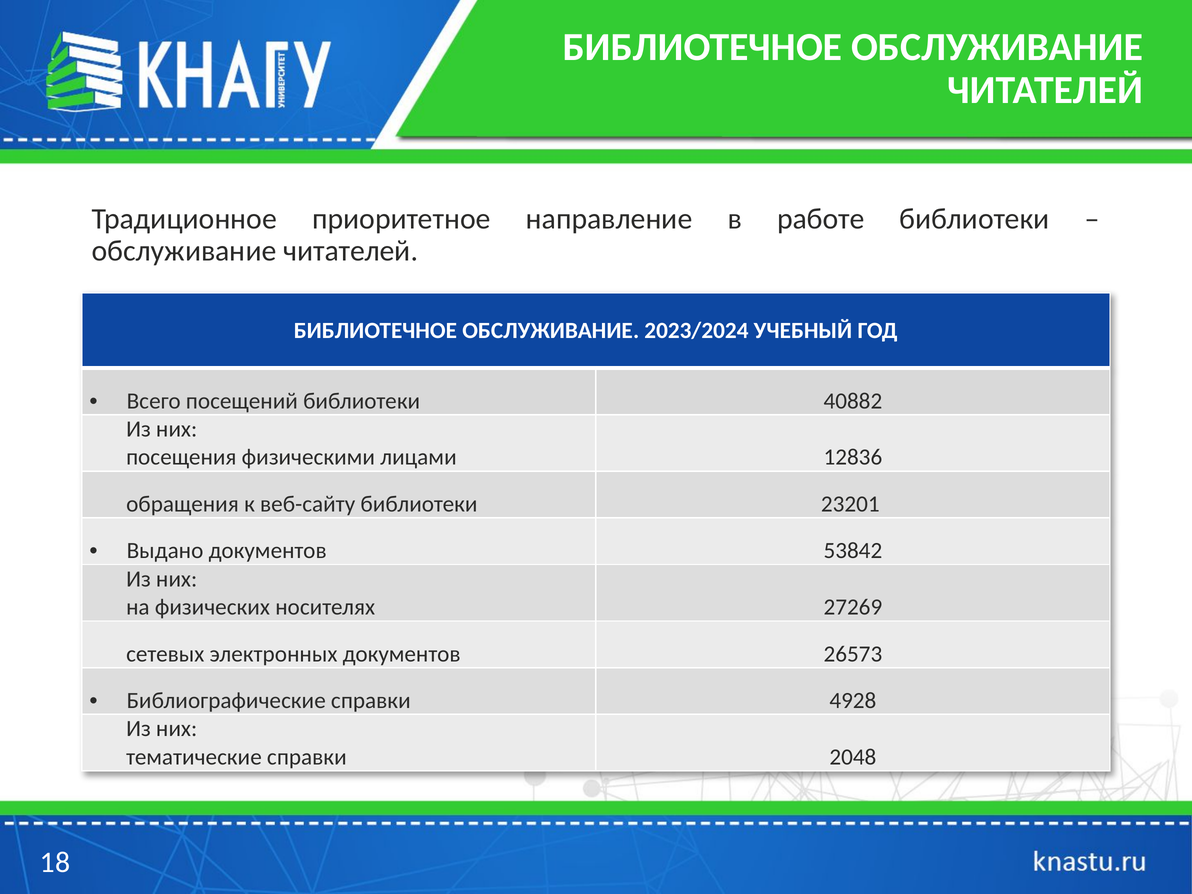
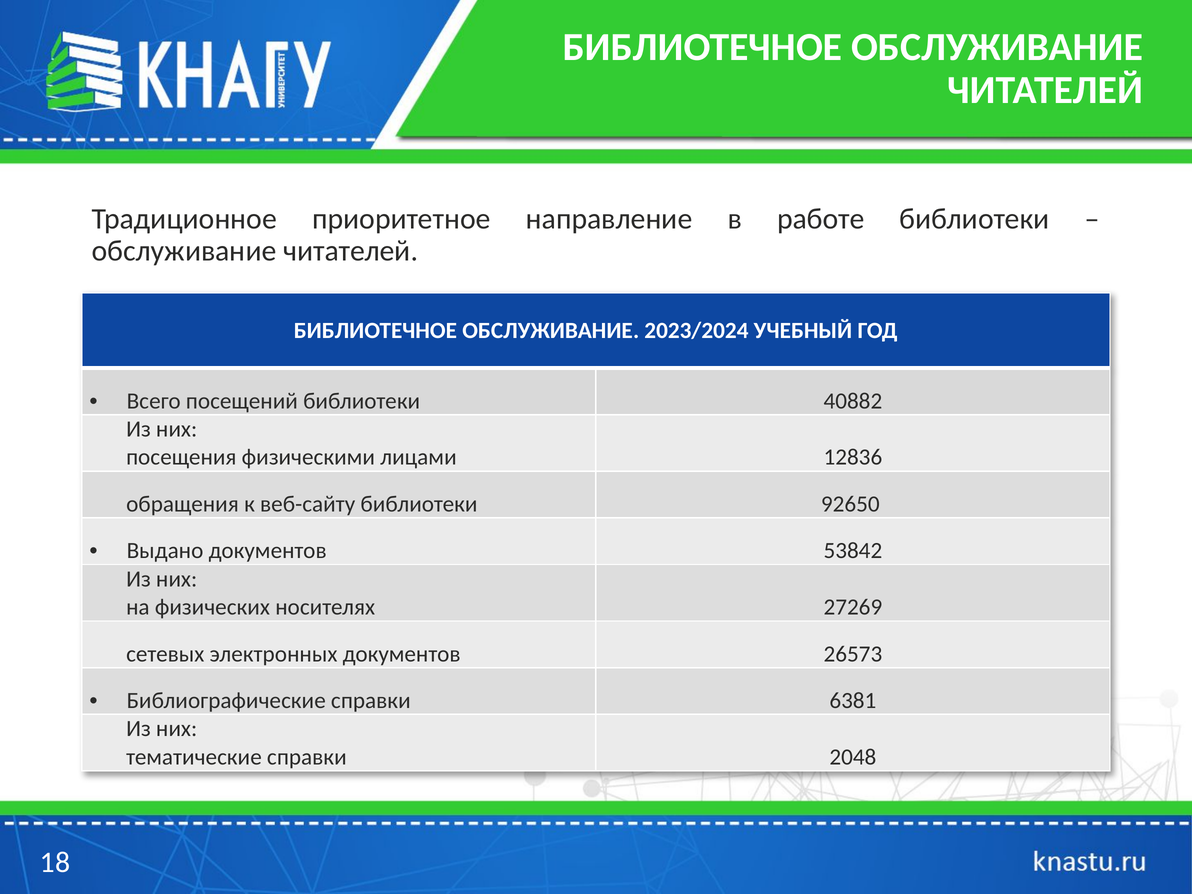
23201: 23201 -> 92650 (850, 504)
4928: 4928 -> 6381 (853, 701)
